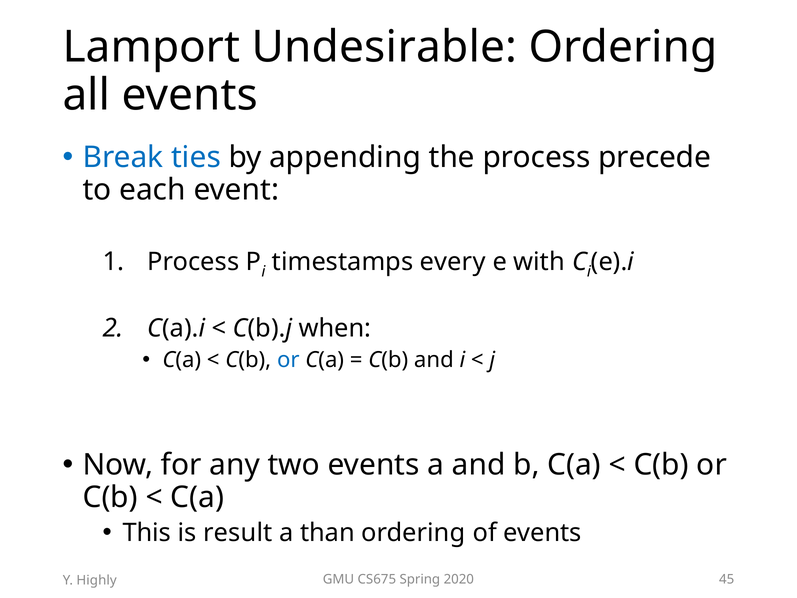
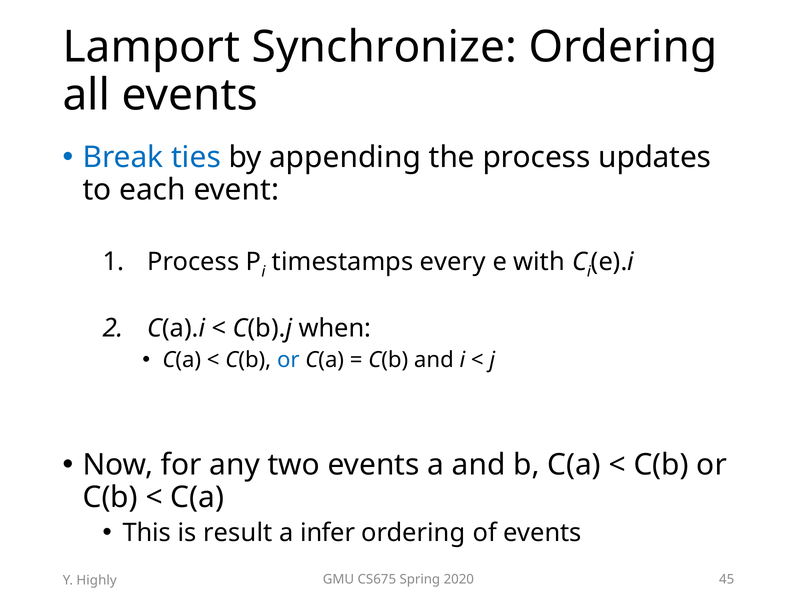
Undesirable: Undesirable -> Synchronize (385, 47)
precede: precede -> updates (655, 157)
than: than -> infer (328, 532)
